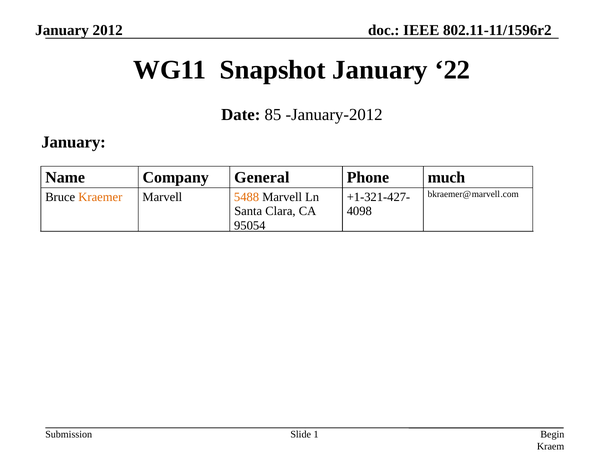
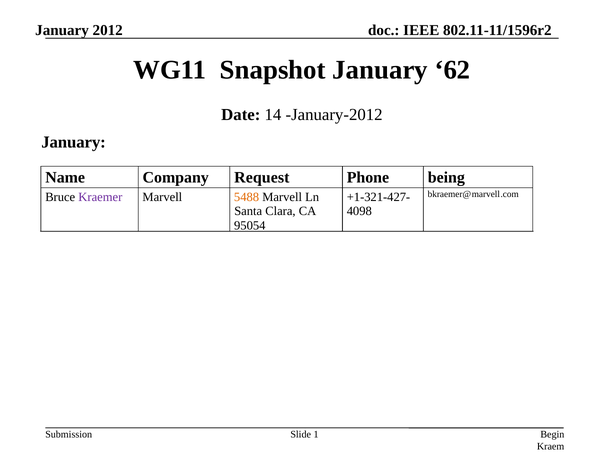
22: 22 -> 62 (453, 70)
85: 85 -> 14 (273, 115)
General: General -> Request (262, 177)
much: much -> being (446, 177)
Kraemer colour: orange -> purple (100, 197)
